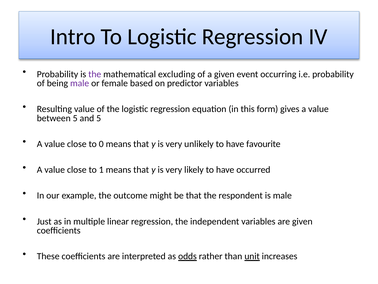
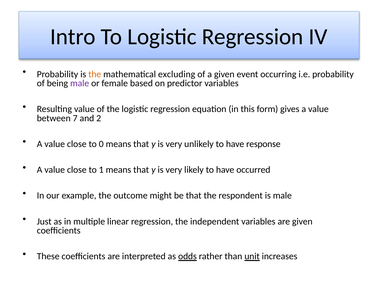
the colour: purple -> orange (95, 74)
between 5: 5 -> 7 (75, 118)
and 5: 5 -> 2 (99, 118)
favourite: favourite -> response (263, 144)
